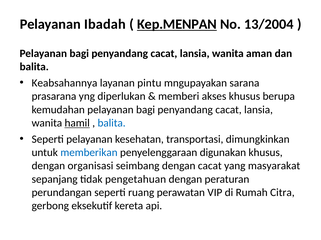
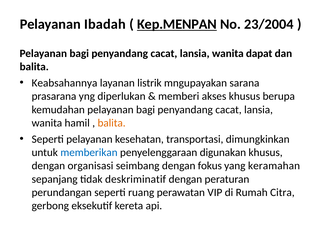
13/2004: 13/2004 -> 23/2004 (269, 24)
aman: aman -> dapat (259, 54)
pintu: pintu -> listrik (149, 83)
hamil underline: present -> none (77, 123)
balita colour: blue -> orange (112, 123)
dengan cacat: cacat -> fokus (210, 166)
masyarakat: masyarakat -> keramahan (274, 166)
pengetahuan: pengetahuan -> deskriminatif (136, 180)
